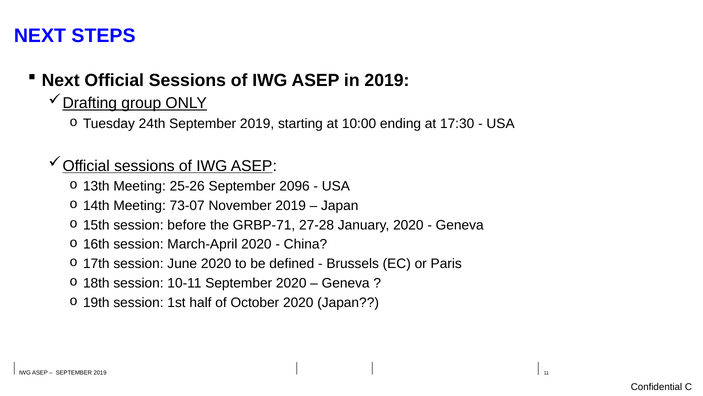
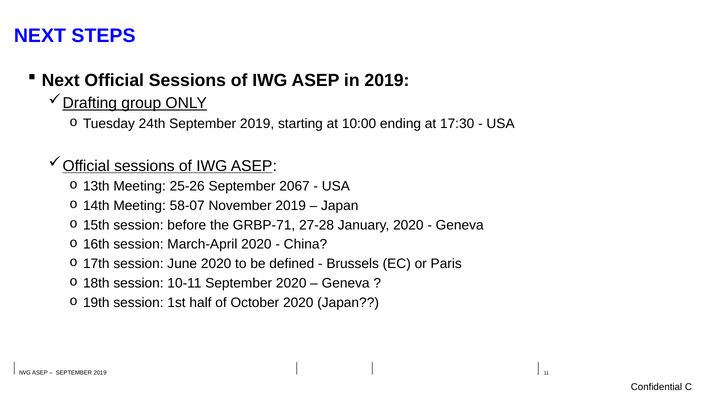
2096: 2096 -> 2067 (295, 186)
73-07: 73-07 -> 58-07 (187, 205)
